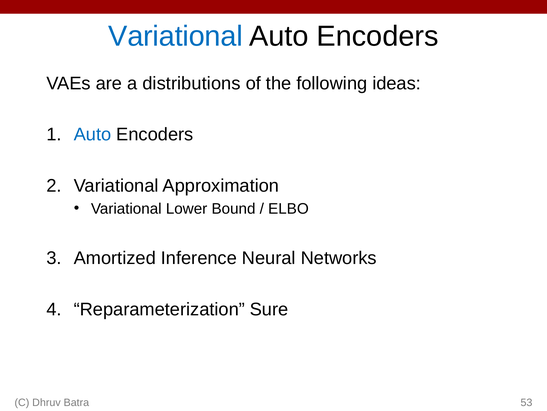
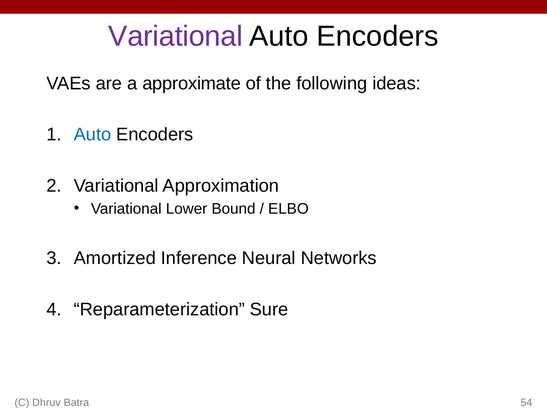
Variational colour: blue -> purple (176, 36)
distributions: distributions -> approximate (192, 83)
53: 53 -> 54 (526, 402)
